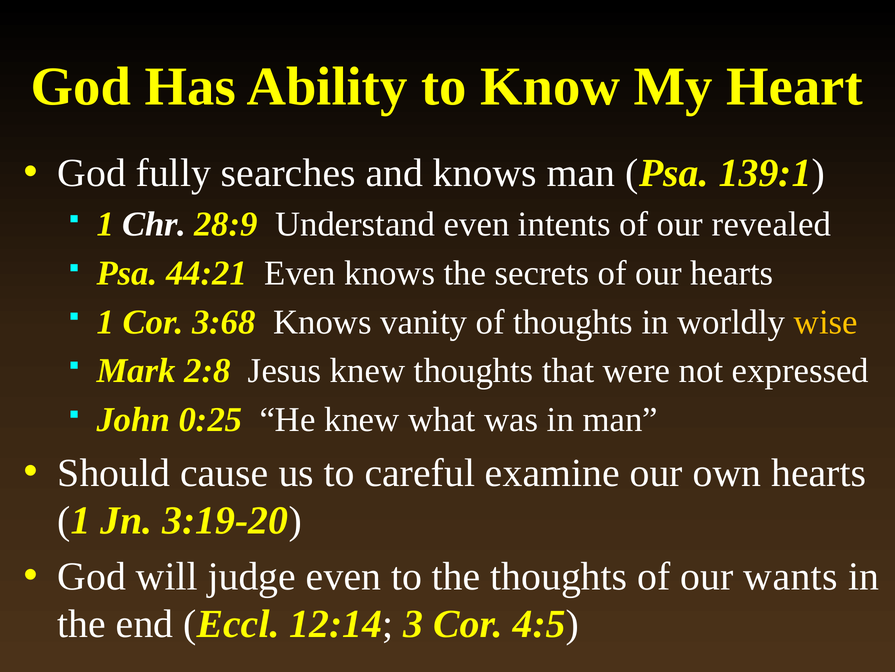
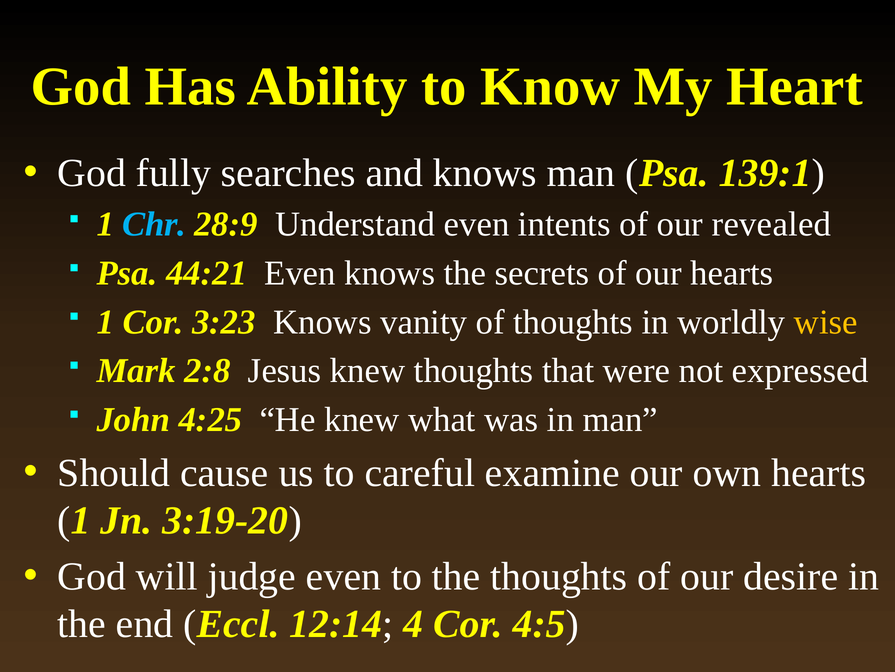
Chr colour: white -> light blue (154, 224)
3:68: 3:68 -> 3:23 (224, 322)
0:25: 0:25 -> 4:25 (210, 419)
wants: wants -> desire (791, 576)
3: 3 -> 4 (413, 624)
